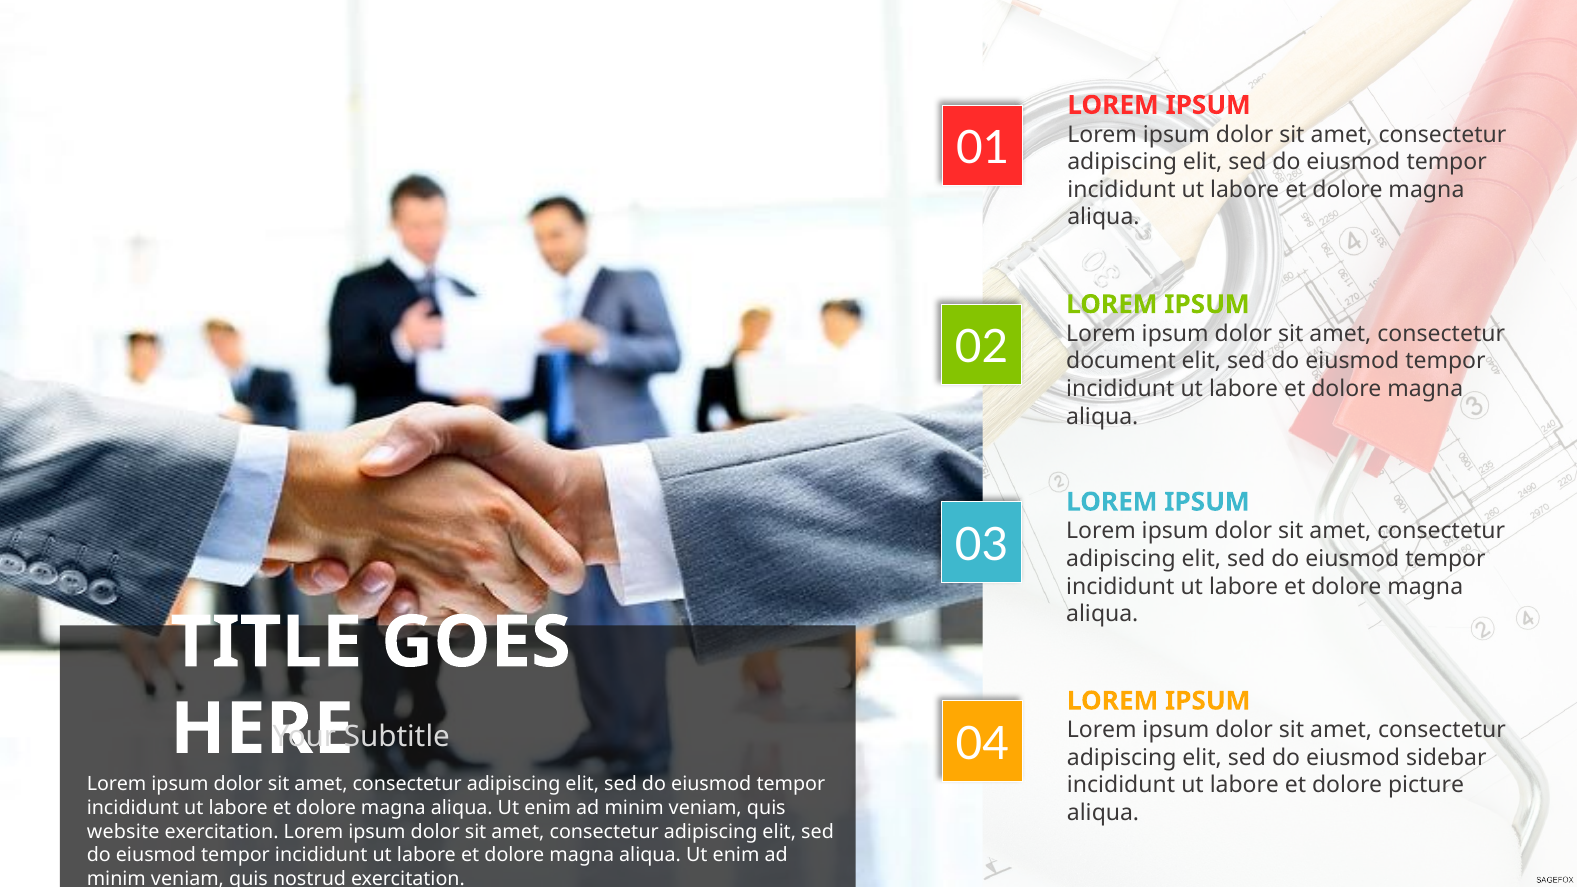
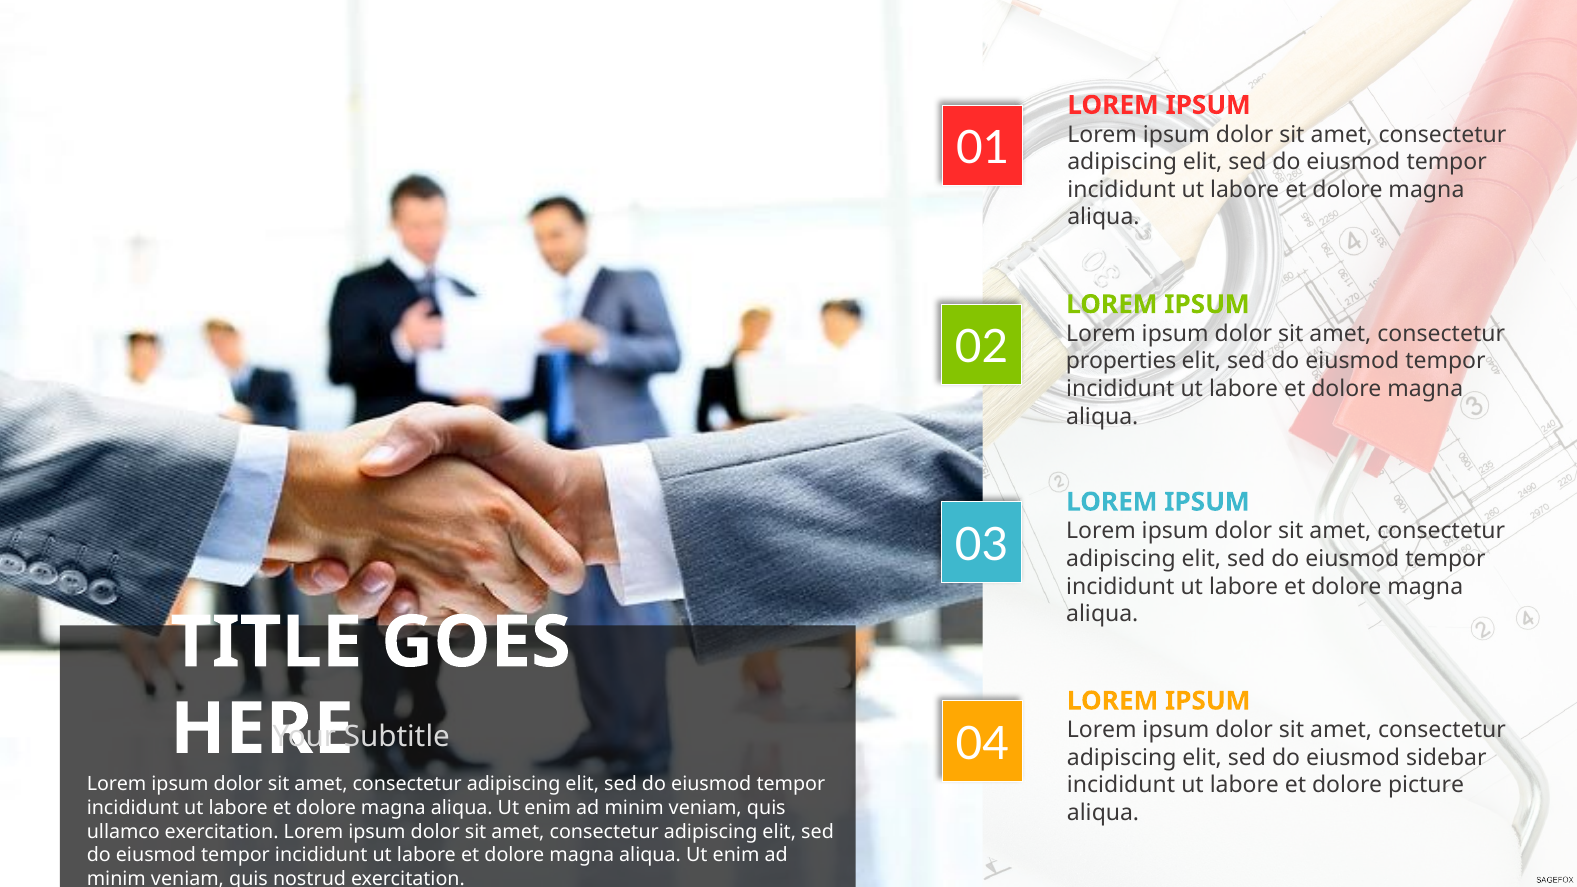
document: document -> properties (1121, 361)
website: website -> ullamco (123, 832)
